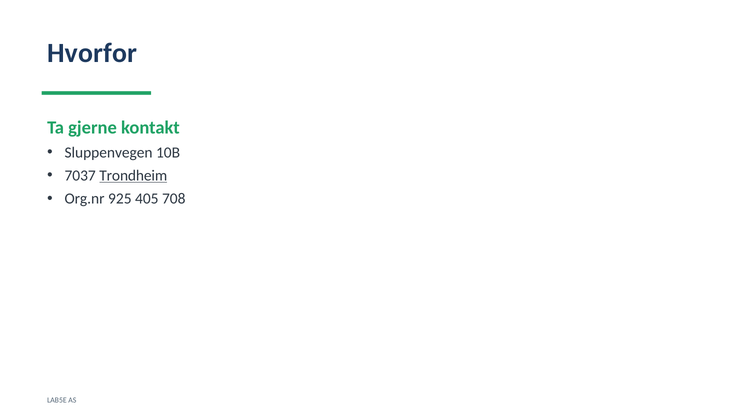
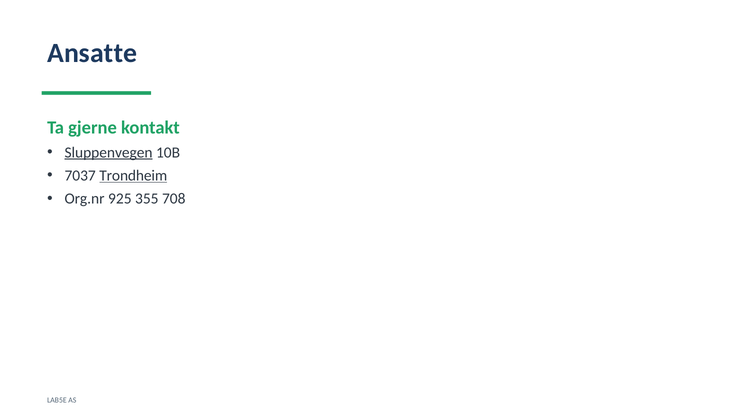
Hvorfor: Hvorfor -> Ansatte (92, 53)
Sluppenvegen underline: none -> present (109, 152)
405: 405 -> 355 (147, 199)
